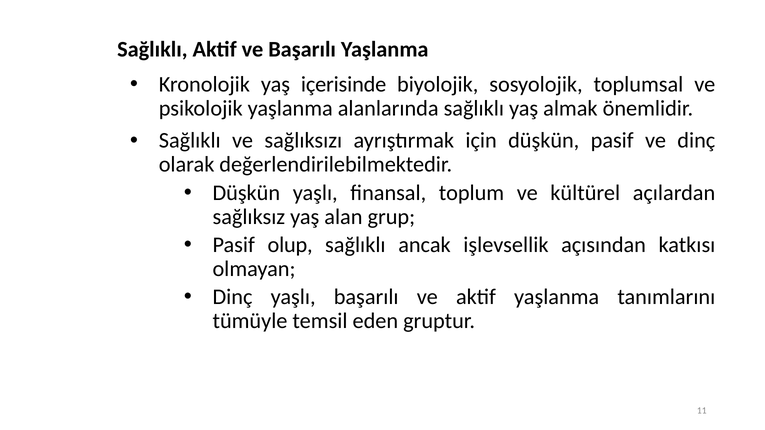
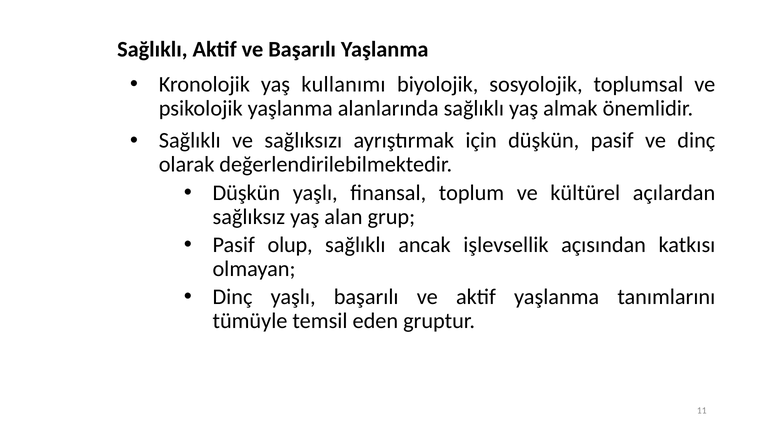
içerisinde: içerisinde -> kullanımı (343, 84)
